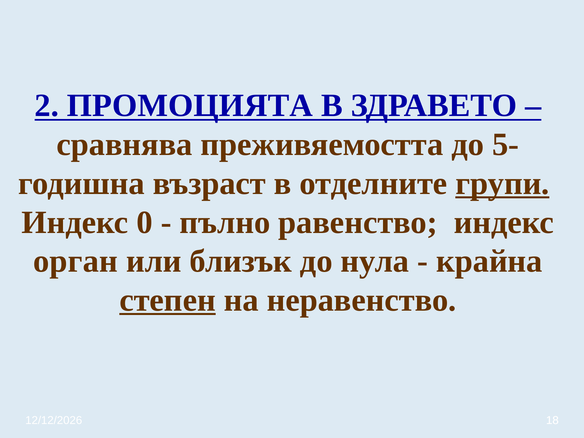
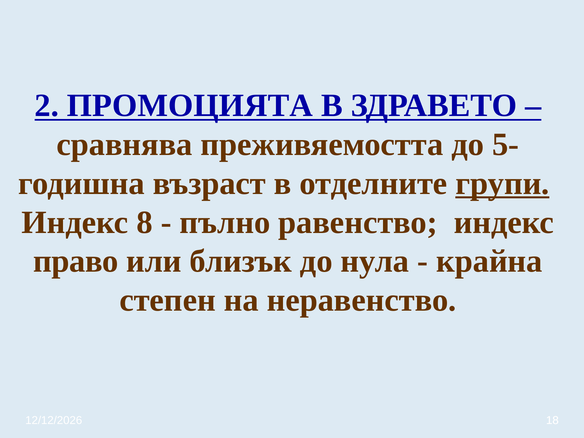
0: 0 -> 8 (144, 222)
орган: орган -> право (76, 261)
степен underline: present -> none (168, 300)
